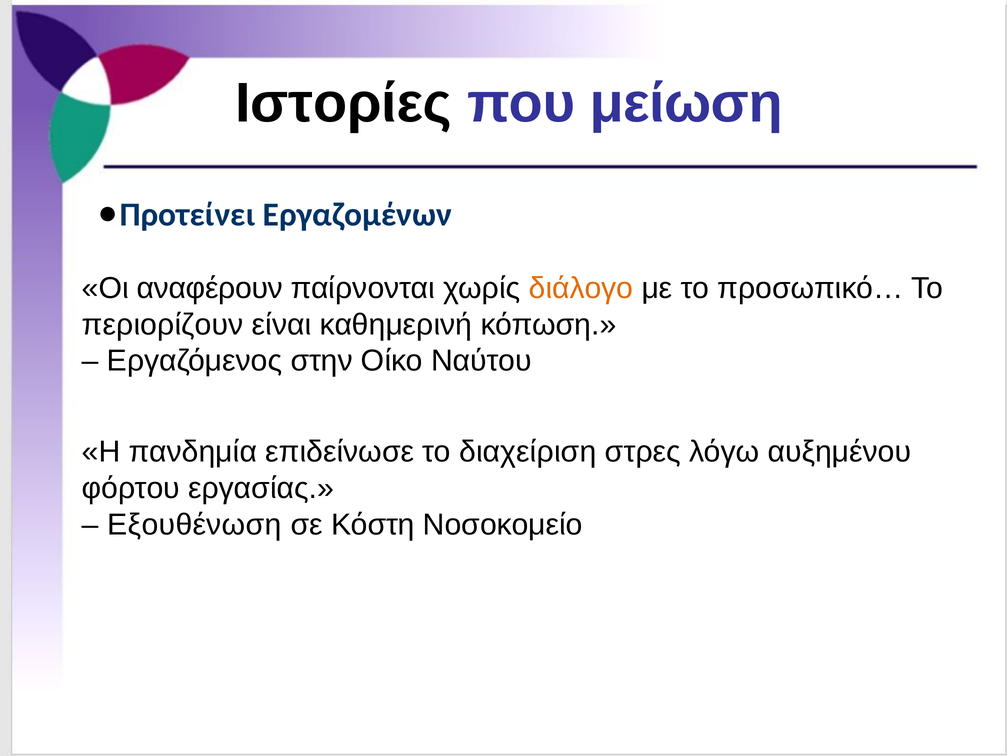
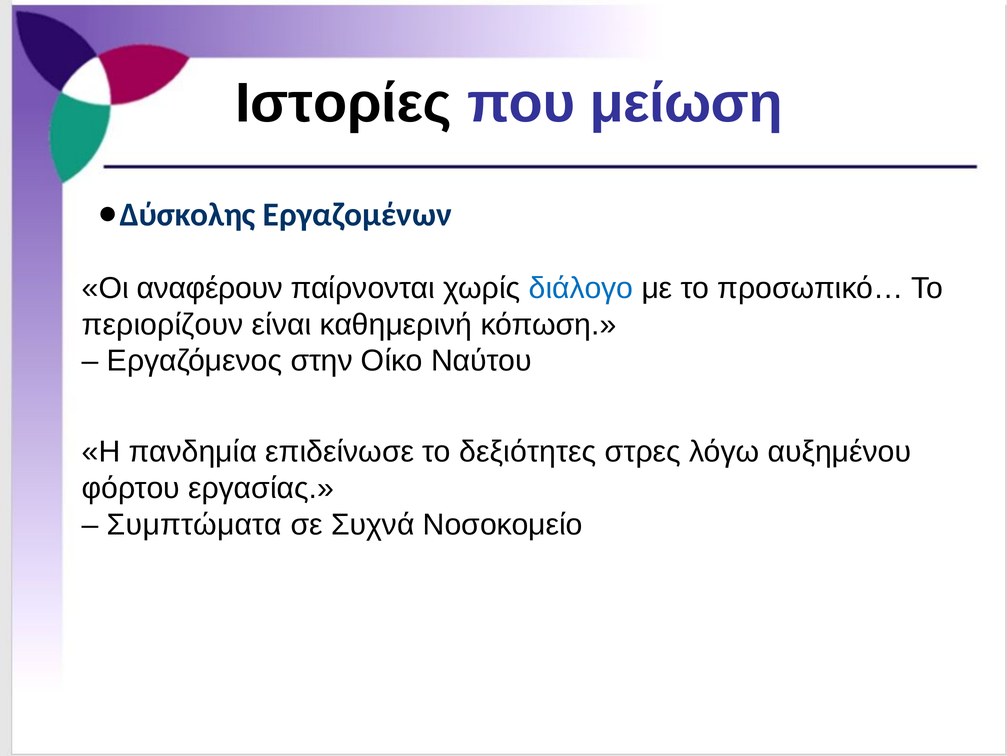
Προτείνει: Προτείνει -> Δύσκολης (188, 214)
διάλογο colour: orange -> blue (581, 288)
διαχείριση: διαχείριση -> δεξιότητες (528, 452)
Εξουθένωση: Εξουθένωση -> Συμπτώματα (194, 524)
Κόστη: Κόστη -> Συχνά (373, 524)
